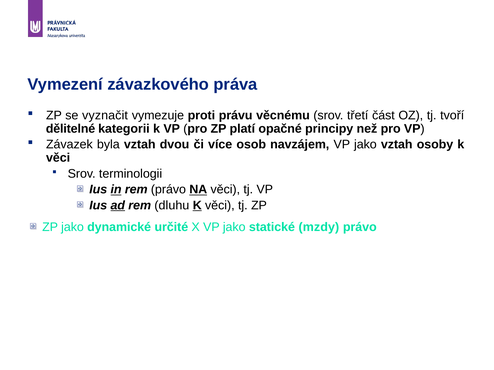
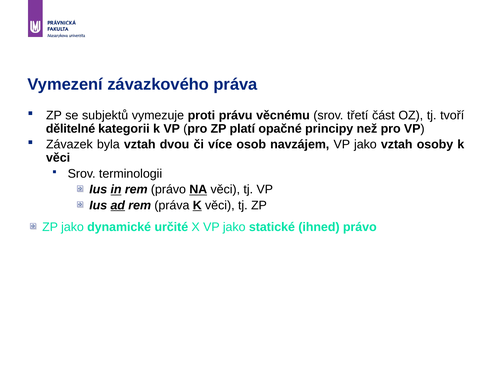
vyznačit: vyznačit -> subjektů (105, 116)
rem dluhu: dluhu -> práva (172, 206)
mzdy: mzdy -> ihned (319, 227)
